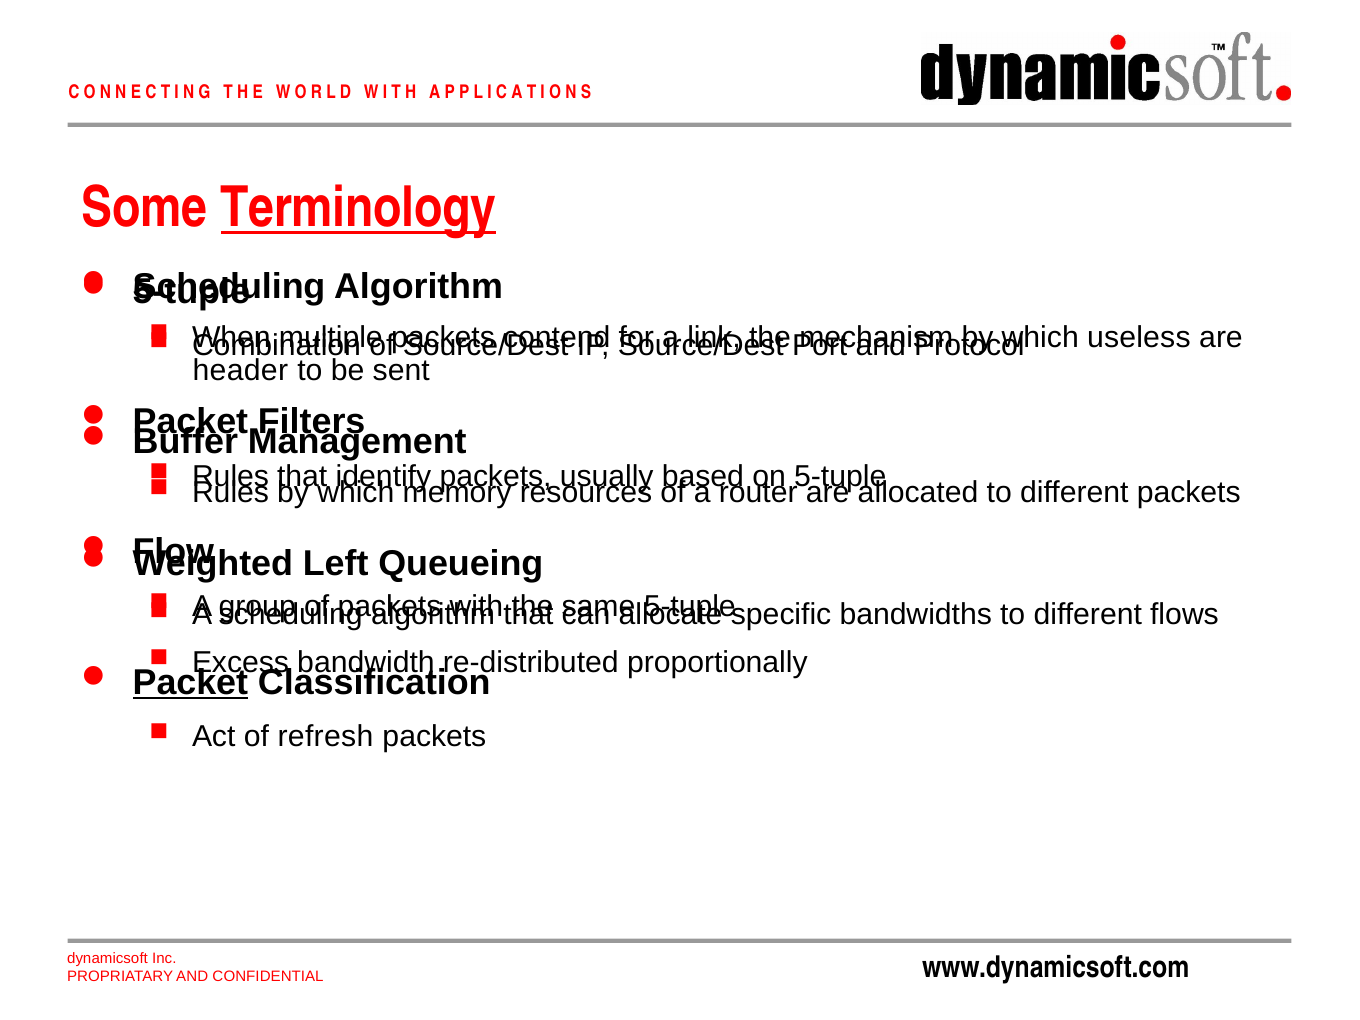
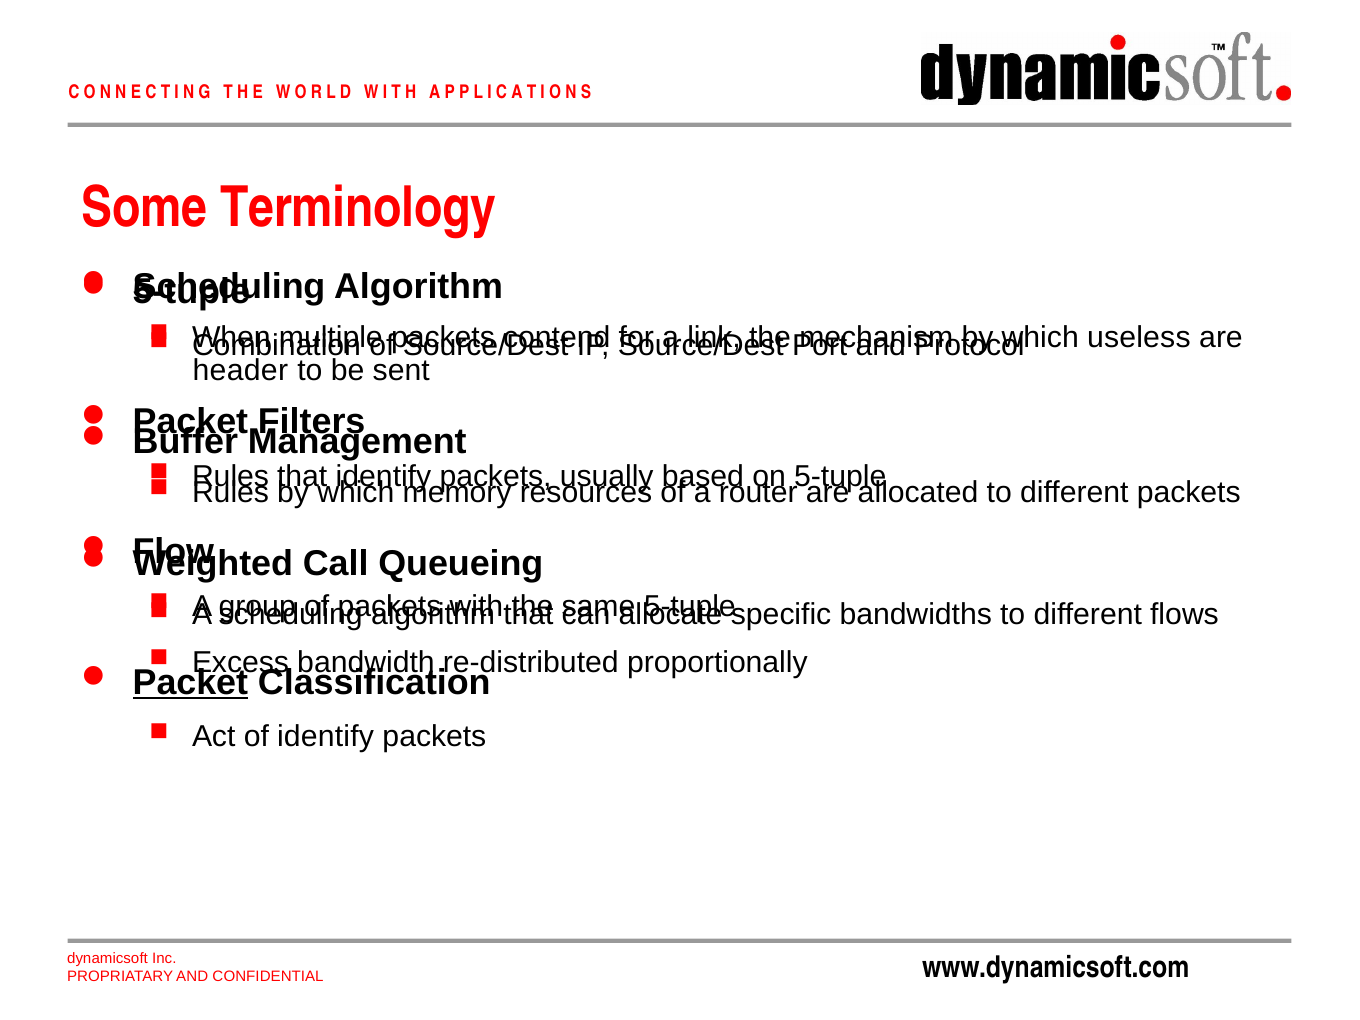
Terminology underline: present -> none (358, 208)
Left: Left -> Call (336, 564)
of refresh: refresh -> identify (326, 737)
